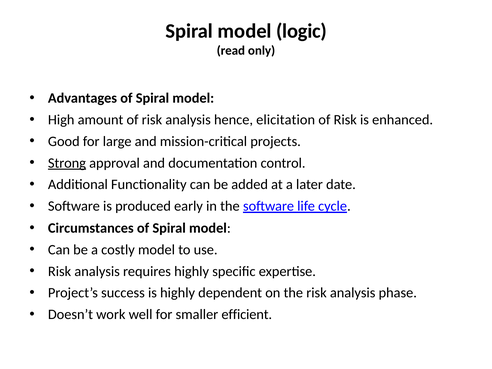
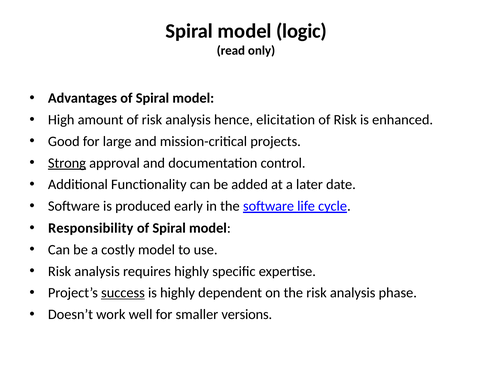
Circumstances: Circumstances -> Responsibility (91, 228)
success underline: none -> present (123, 293)
efficient: efficient -> versions (247, 314)
